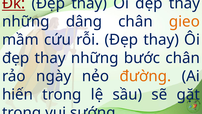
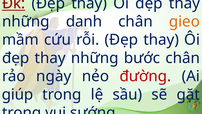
dâng: dâng -> danh (84, 22)
đường colour: orange -> red (145, 76)
hiến: hiến -> giúp (18, 94)
